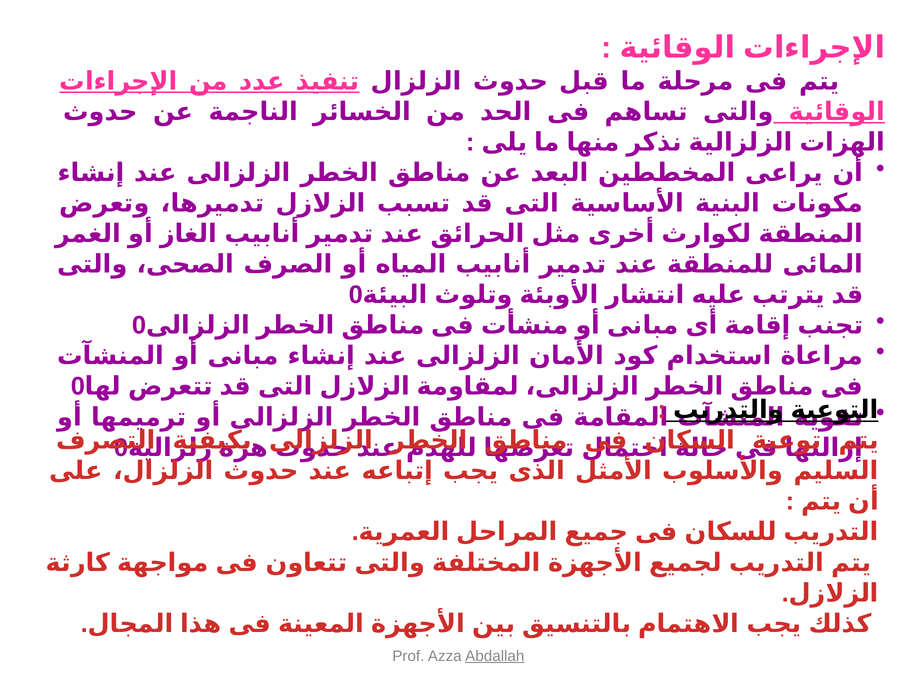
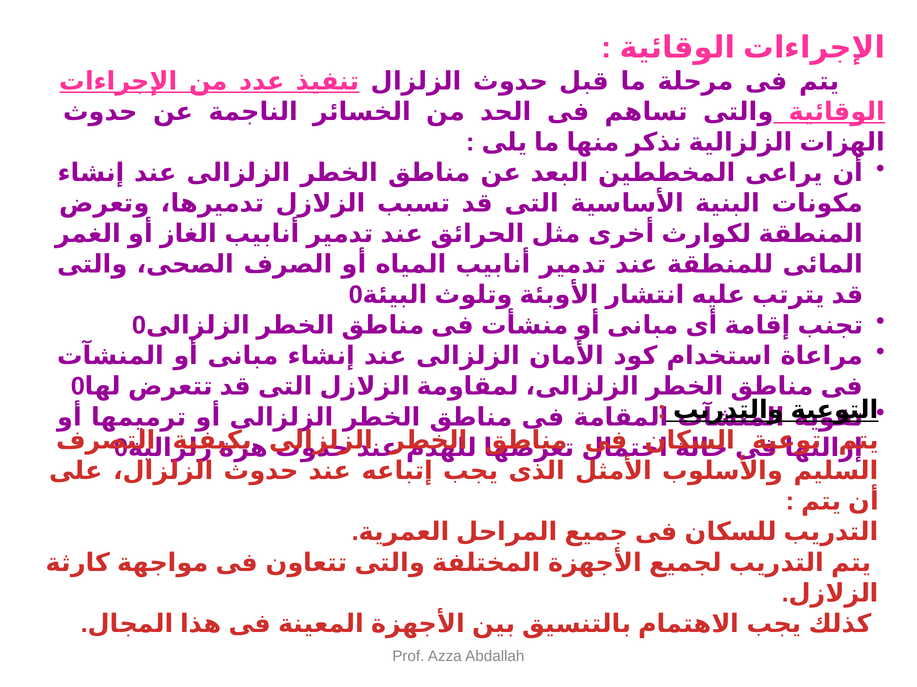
Abdallah underline: present -> none (495, 657)
